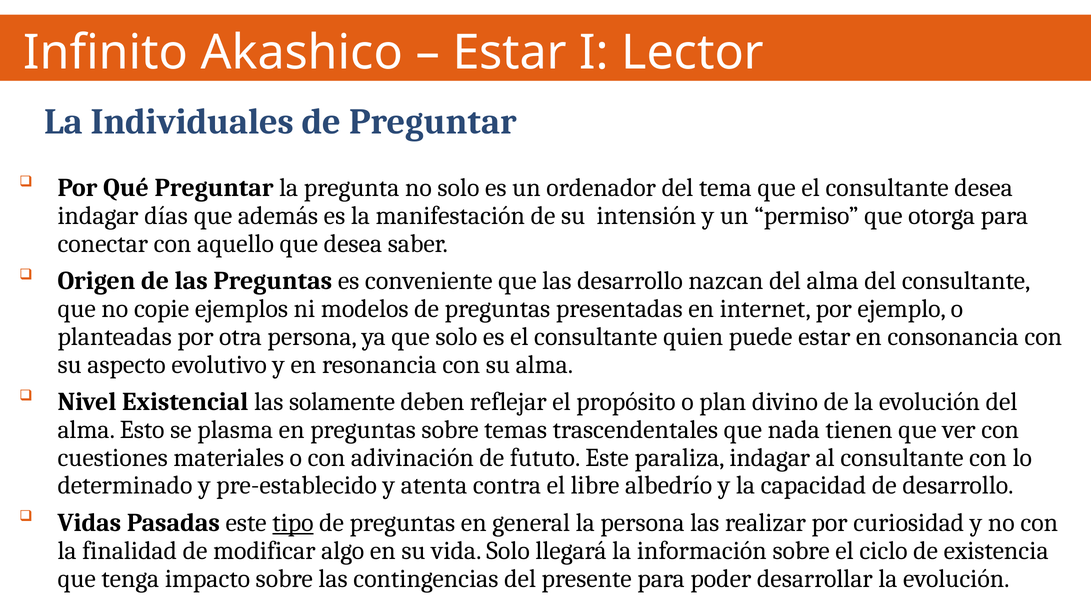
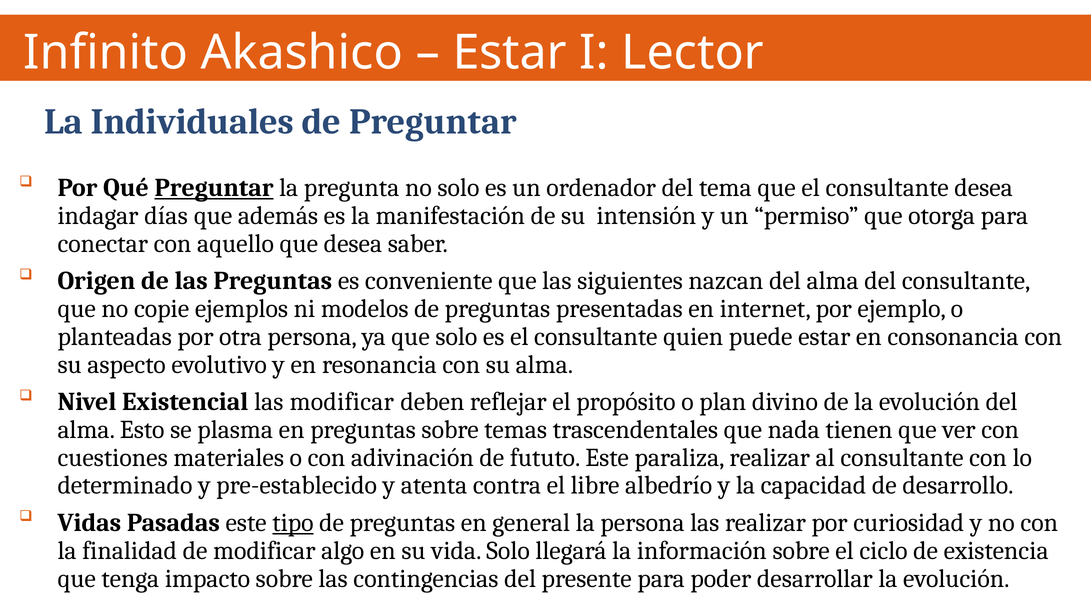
Preguntar underline: none -> present (214, 188)
las desarrollo: desarrollo -> siguientes (630, 281)
las solamente: solamente -> modificar (342, 402)
paraliza indagar: indagar -> realizar (770, 457)
